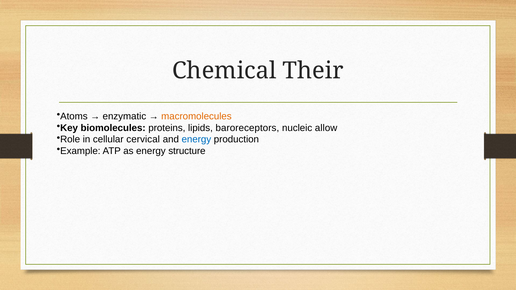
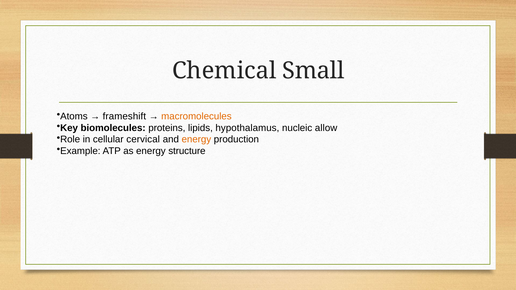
Their: Their -> Small (313, 71)
enzymatic: enzymatic -> frameshift (124, 116)
baroreceptors: baroreceptors -> hypothalamus (247, 128)
energy colour: blue -> orange (196, 140)
